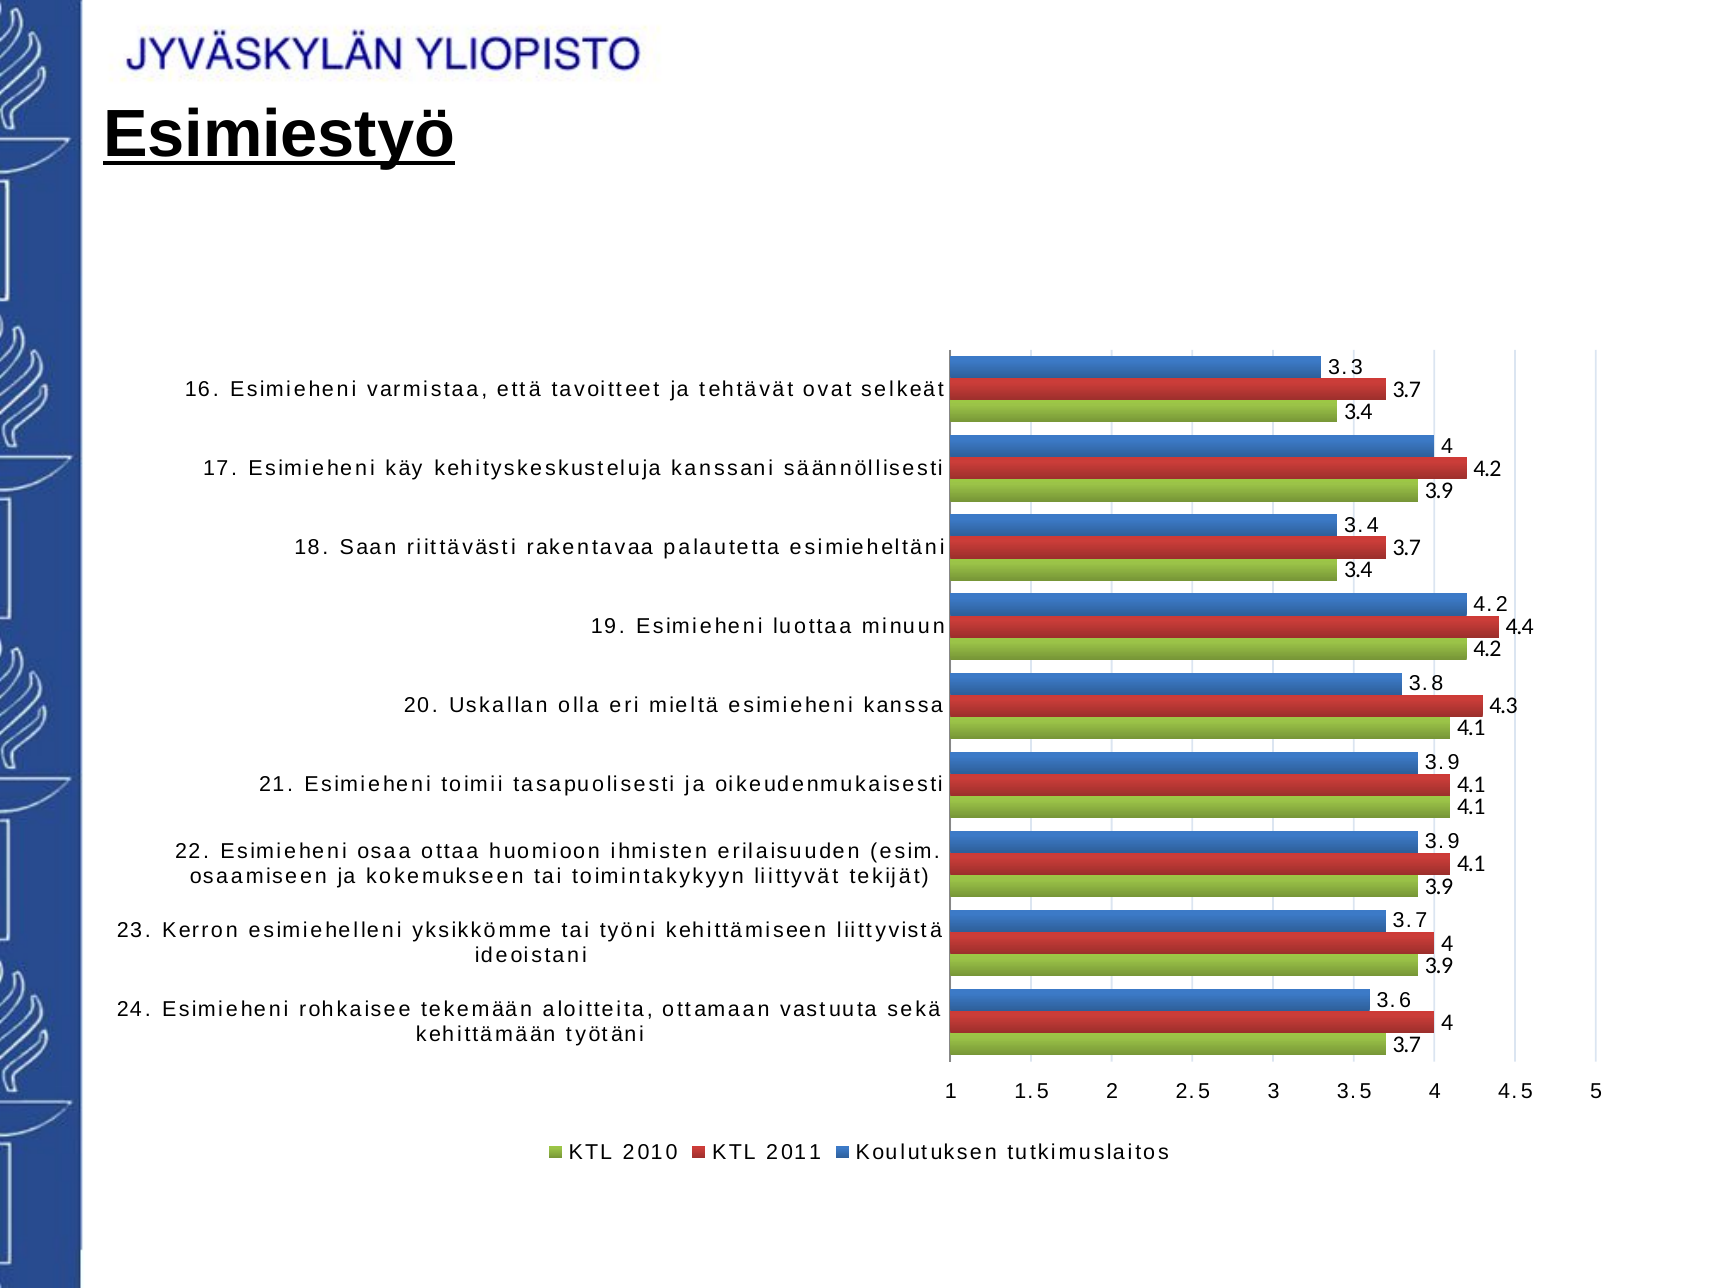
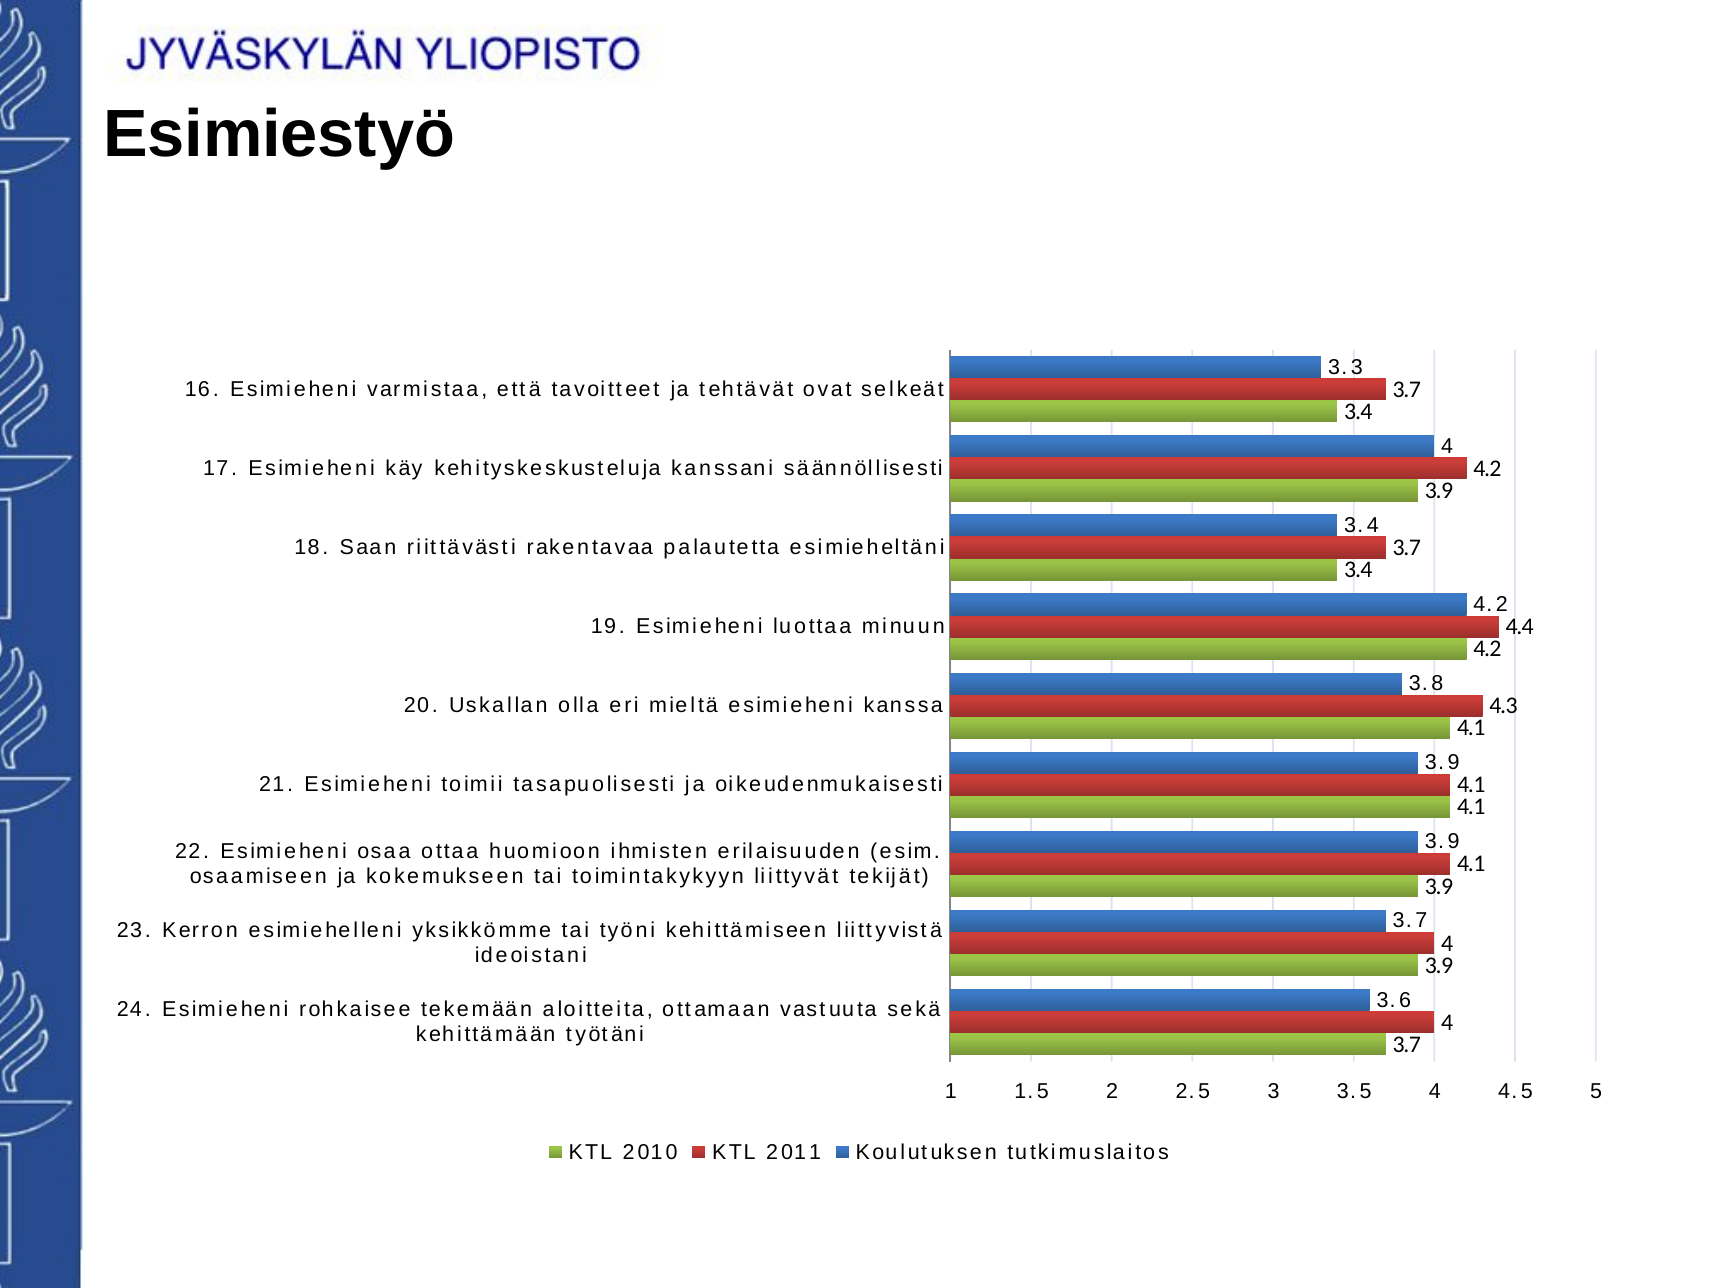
Esimiestyö underline: present -> none (279, 135)
